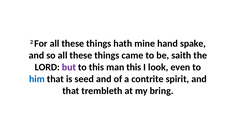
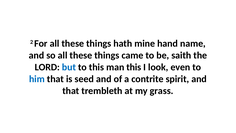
spake: spake -> name (193, 43)
but colour: purple -> blue (69, 67)
bring: bring -> grass (162, 91)
